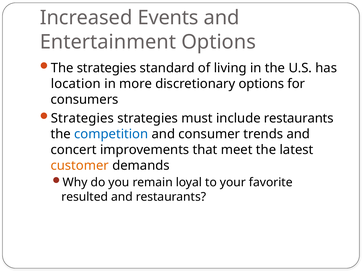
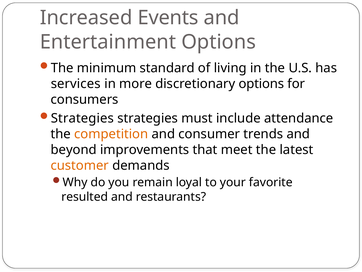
The strategies: strategies -> minimum (107, 68)
location: location -> services (76, 84)
include restaurants: restaurants -> attendance (299, 118)
competition colour: blue -> orange (111, 134)
concert: concert -> beyond (74, 149)
